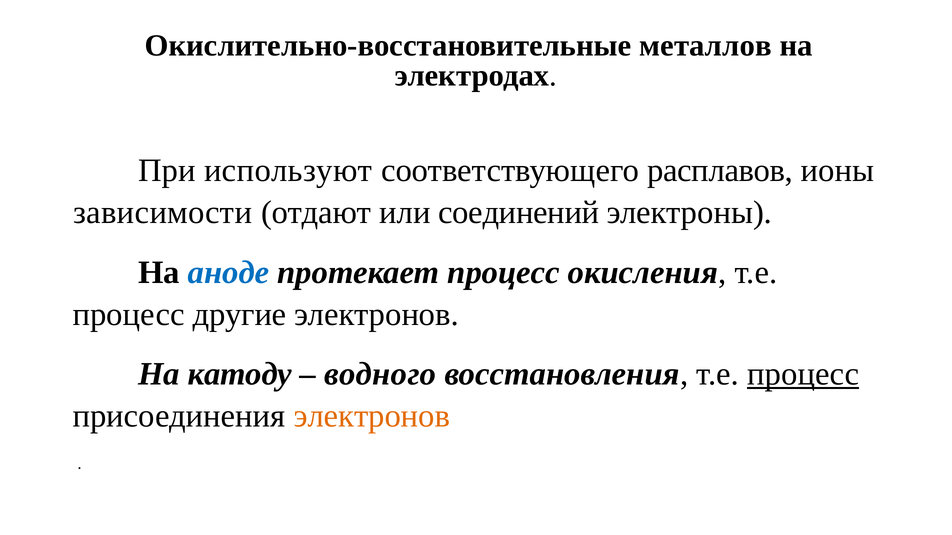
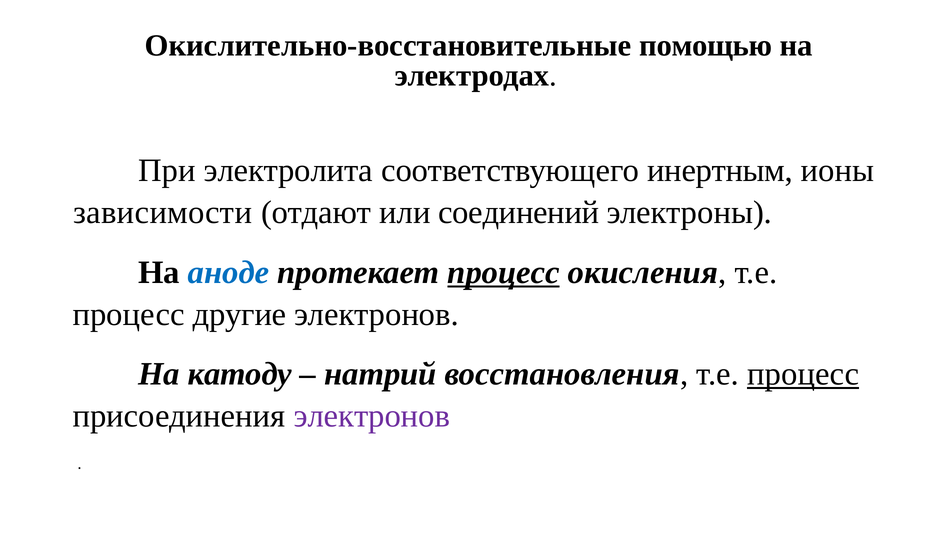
металлов: металлов -> помощью (706, 46)
используют: используют -> электролита (288, 171)
расплавов: расплавов -> инертным (720, 171)
процесс underline: none -> present (504, 273)
водного: водного -> натрий (381, 374)
электронов colour: orange -> purple (372, 416)
